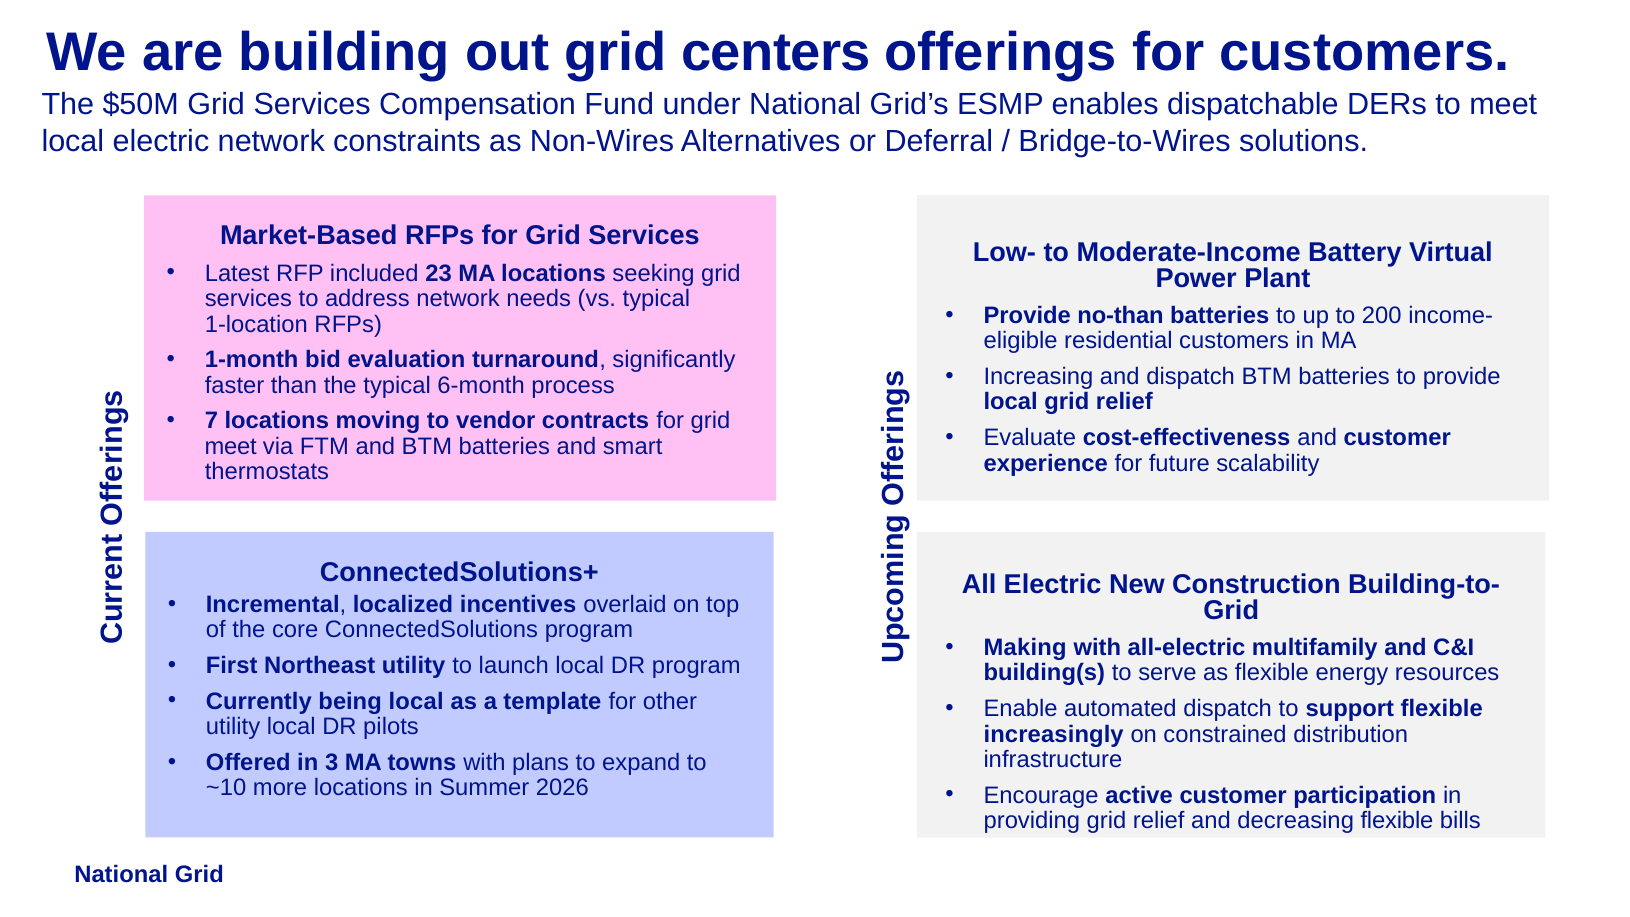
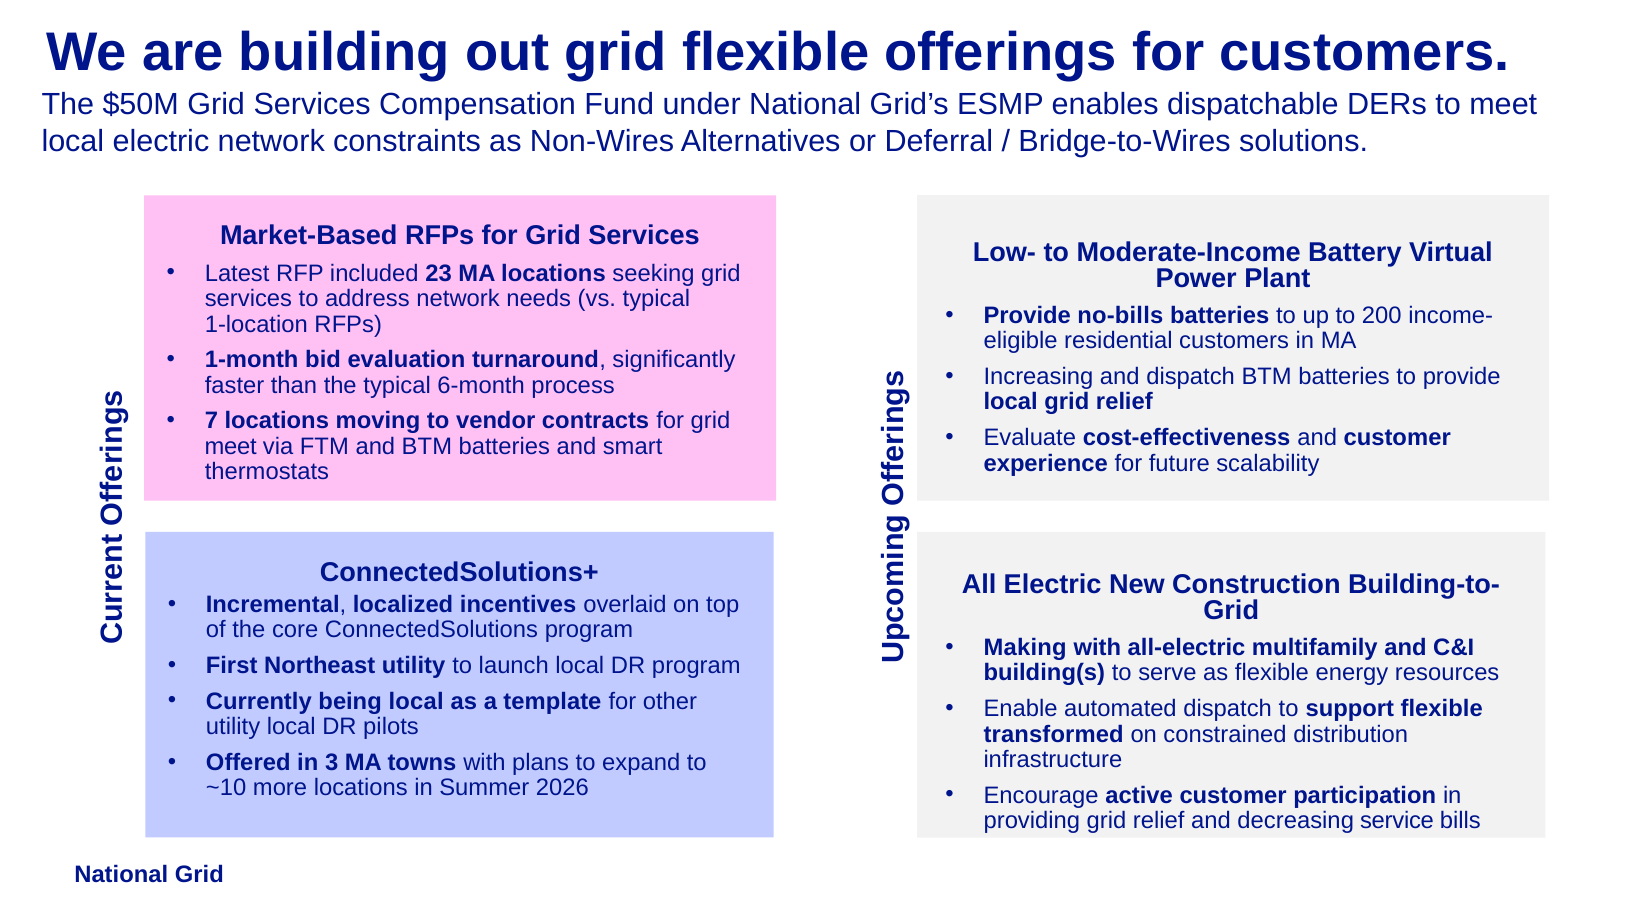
grid centers: centers -> flexible (776, 53)
no-than: no-than -> no-bills (1120, 315)
increasingly: increasingly -> transformed (1054, 734)
decreasing flexible: flexible -> service (1397, 821)
